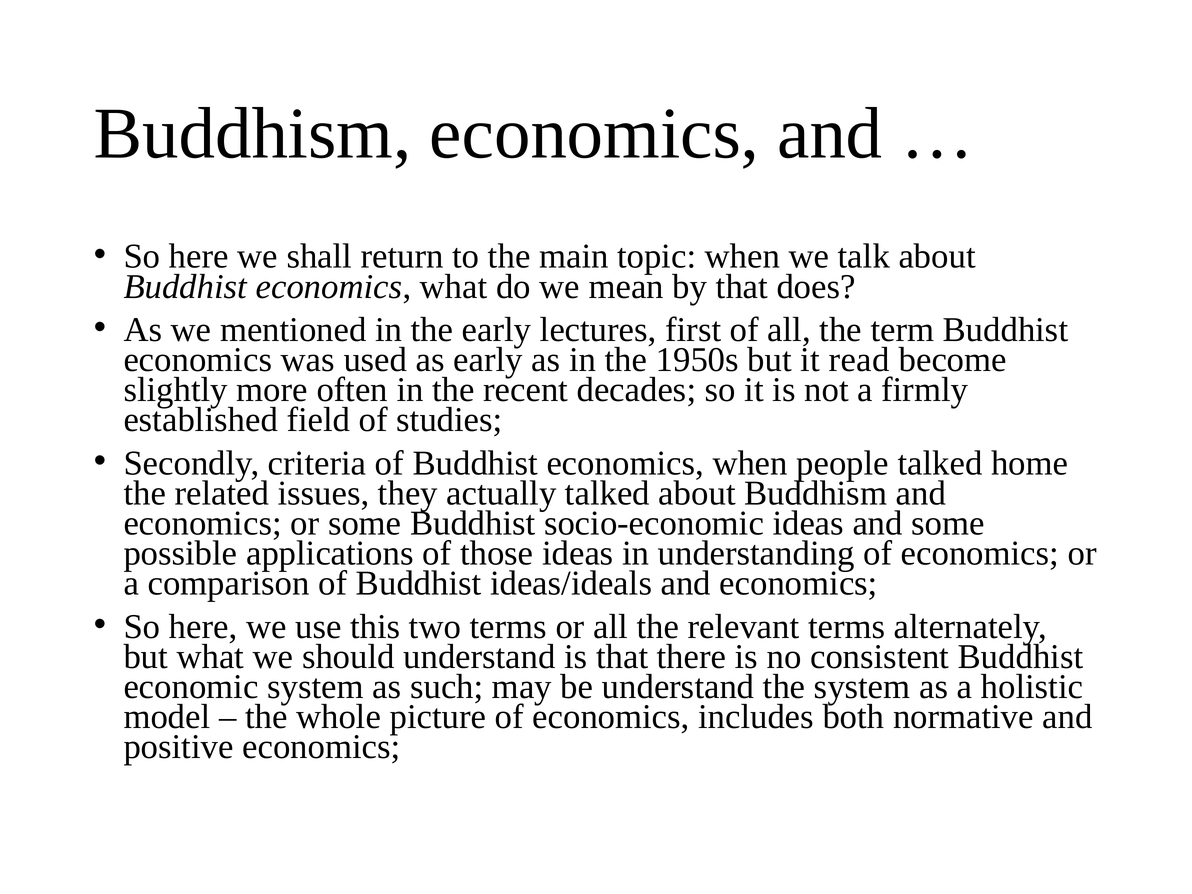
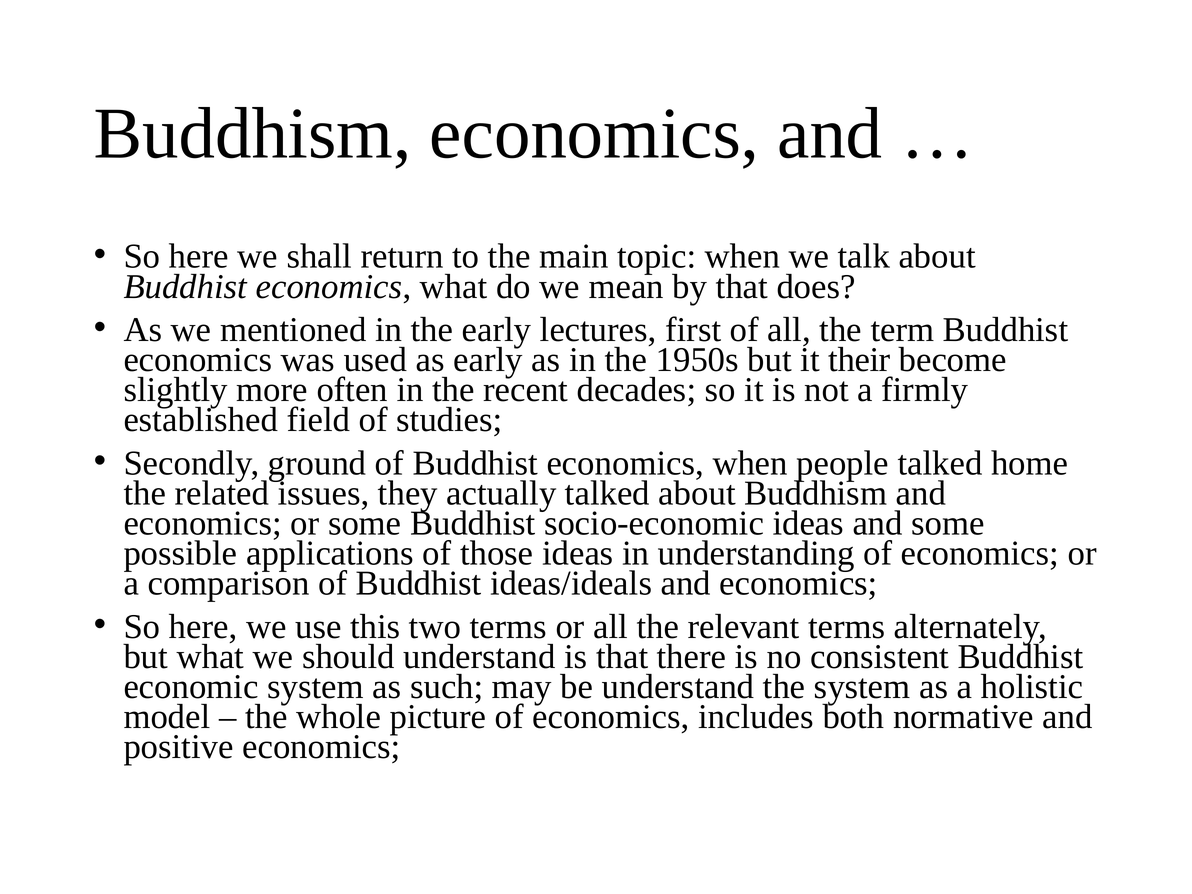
read: read -> their (859, 360)
criteria: criteria -> ground (317, 463)
